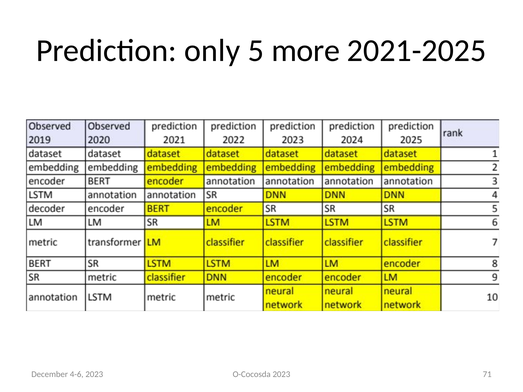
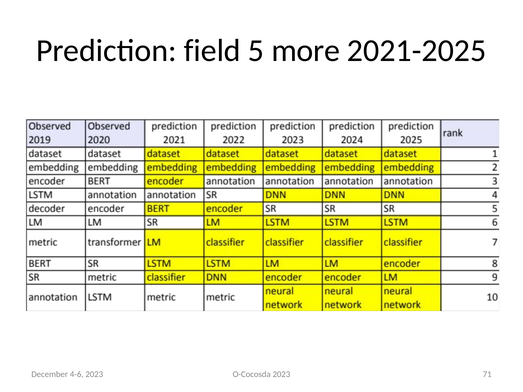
only: only -> field (212, 51)
